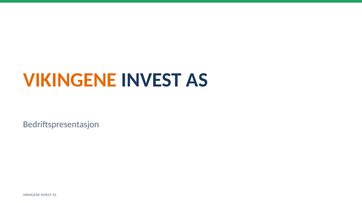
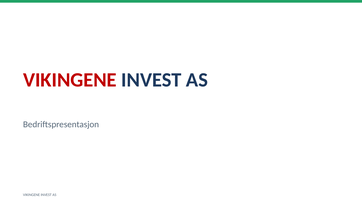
VIKINGENE colour: orange -> red (70, 80)
